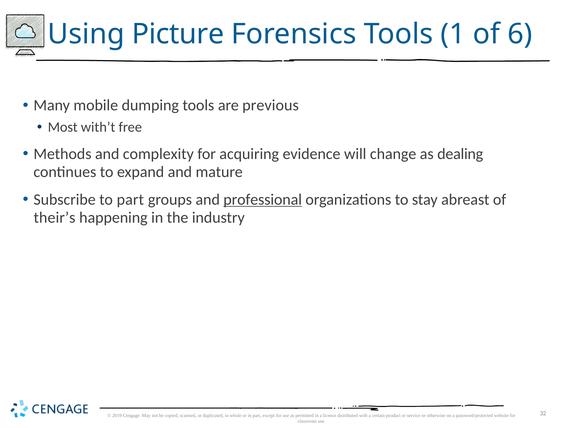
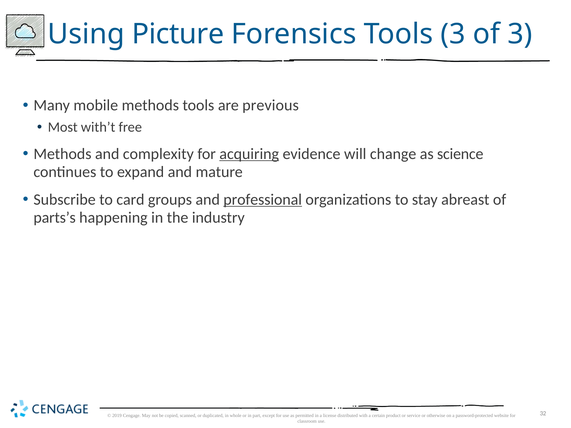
Tools 1: 1 -> 3 (453, 34)
of 6: 6 -> 3 (520, 34)
mobile dumping: dumping -> methods (150, 105)
acquiring underline: none -> present (249, 154)
dealing: dealing -> science (460, 154)
to part: part -> card (130, 200)
their’s: their’s -> parts’s (55, 218)
